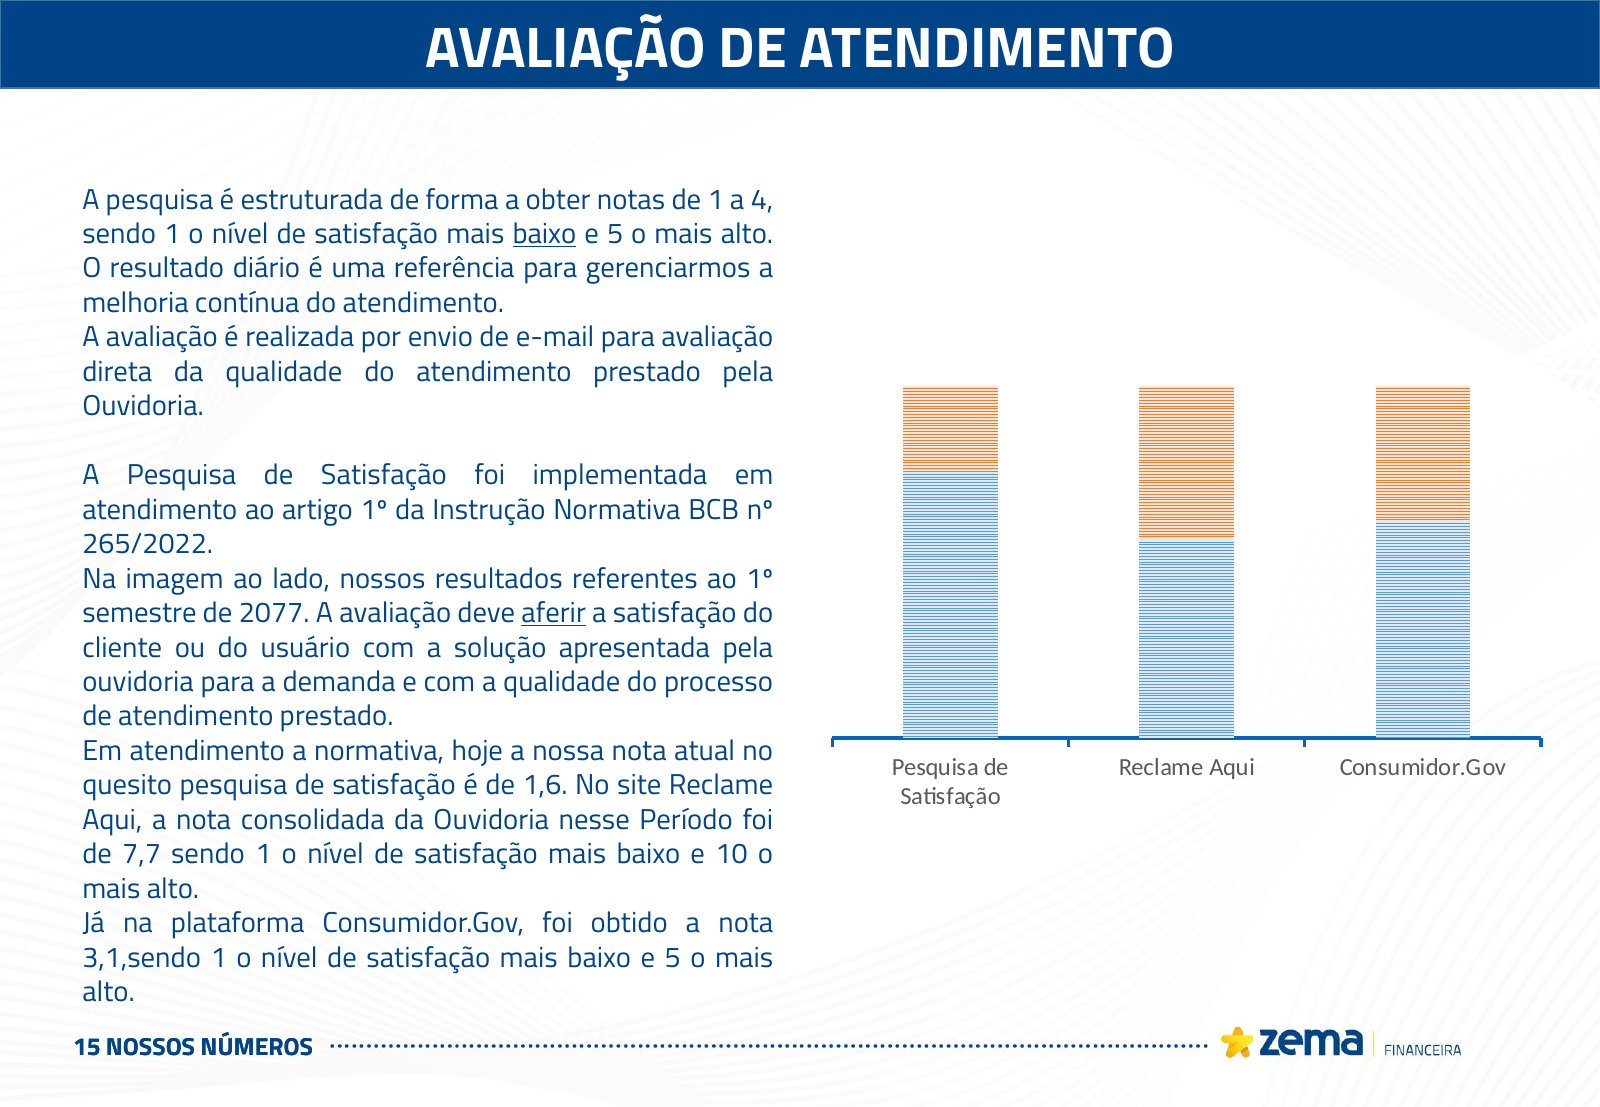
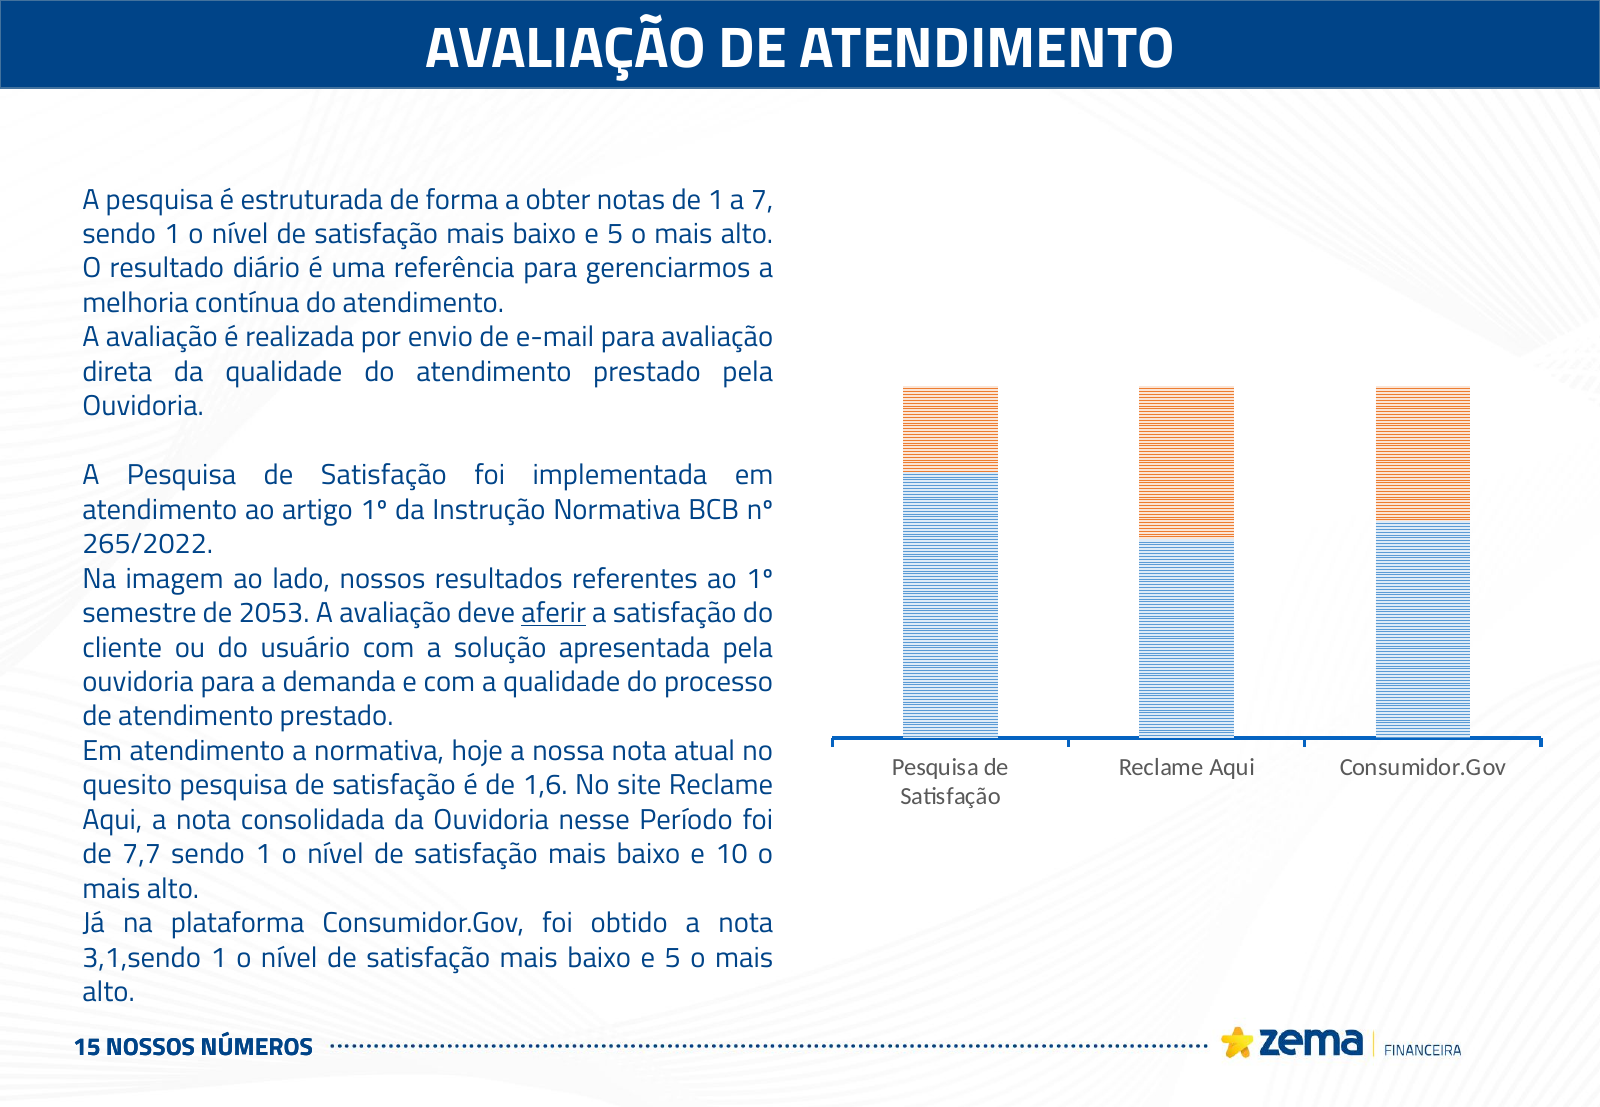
4: 4 -> 7 (762, 200)
baixo underline: present -> none (544, 234)
2077: 2077 -> 2053 (274, 613)
